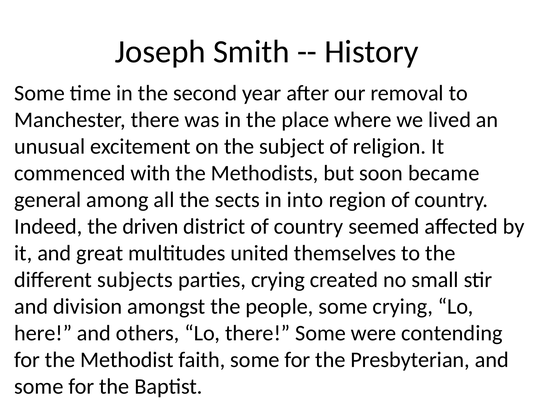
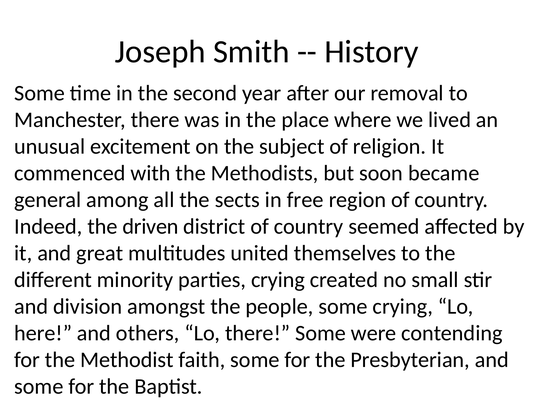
into: into -> free (305, 200)
subjects: subjects -> minority (135, 280)
